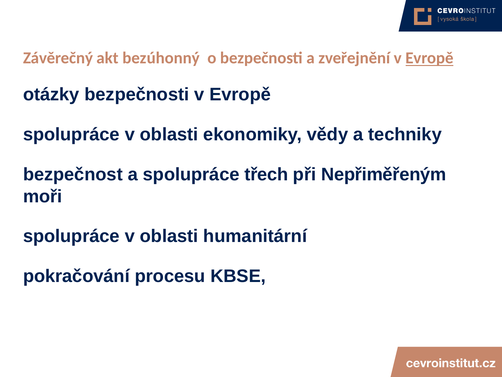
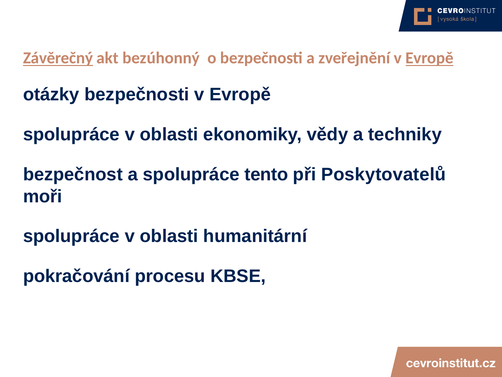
Závěrečný underline: none -> present (58, 58)
třech: třech -> tento (266, 174)
Nepřiměřeným: Nepřiměřeným -> Poskytovatelů (384, 174)
